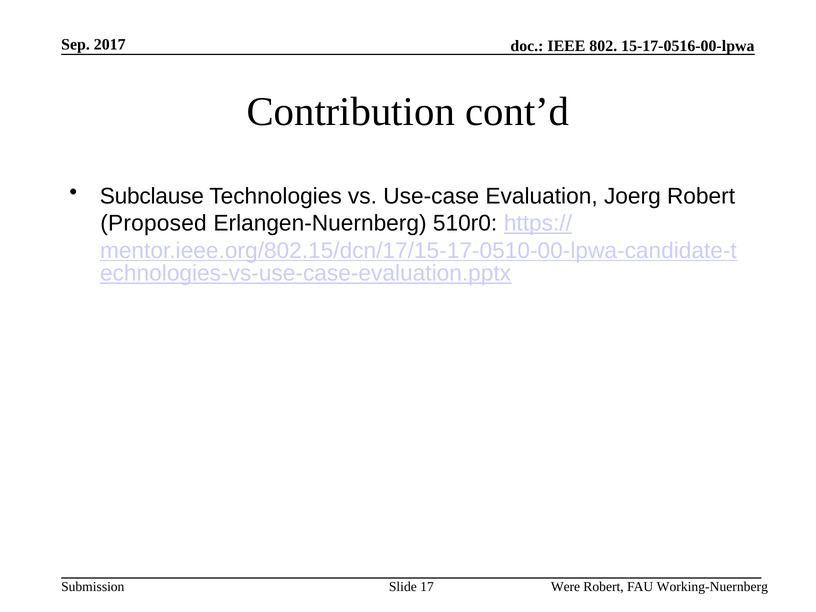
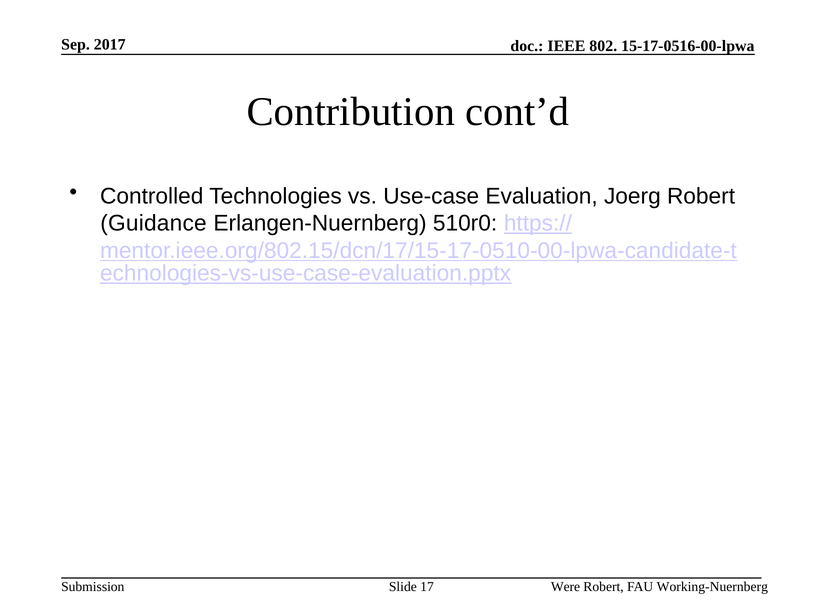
Subclause: Subclause -> Controlled (152, 196)
Proposed: Proposed -> Guidance (154, 223)
